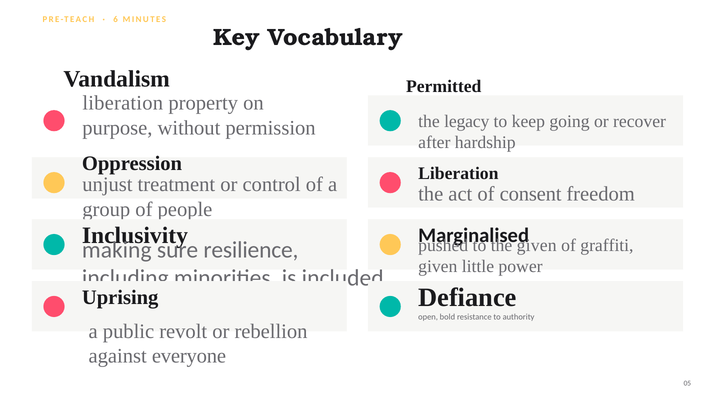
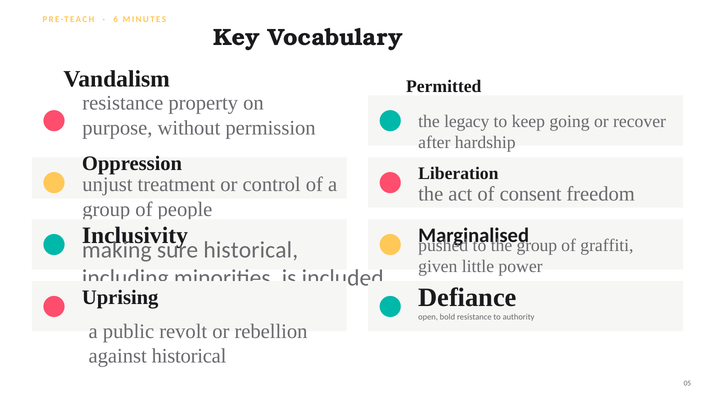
liberation: liberation -> resistance (123, 103)
given: given -> group (537, 245)
sure resilience: resilience -> historical (251, 250)
against everyone: everyone -> historical (189, 356)
